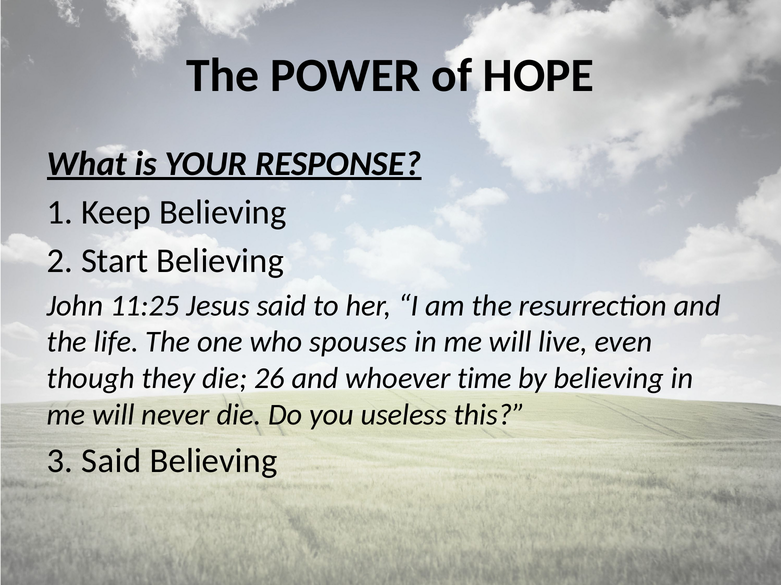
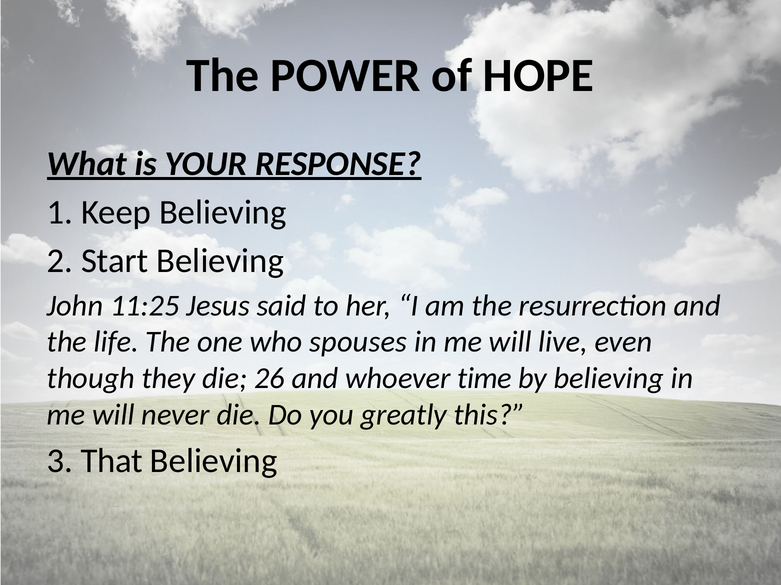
useless: useless -> greatly (404, 415)
3 Said: Said -> That (112, 461)
